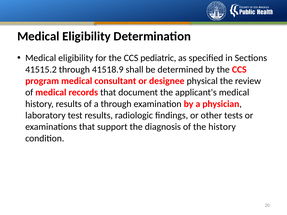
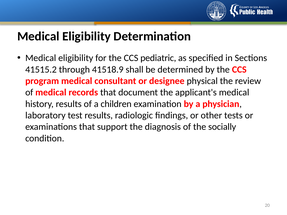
a through: through -> children (116, 104)
the history: history -> socially (222, 127)
